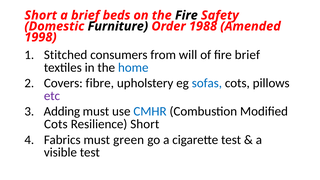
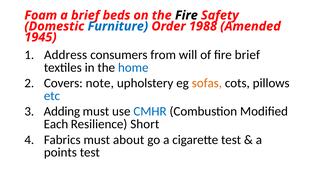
Short: Short -> Foam (41, 15)
Furniture colour: black -> blue (118, 26)
1998: 1998 -> 1945 (41, 37)
Stitched: Stitched -> Address (66, 55)
fibre: fibre -> note (100, 83)
sofas colour: blue -> orange (207, 83)
etc colour: purple -> blue (52, 96)
Cots: Cots -> Each (56, 124)
green: green -> about (129, 140)
visible: visible -> points (60, 152)
